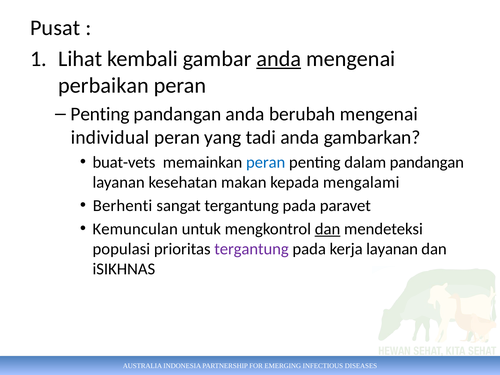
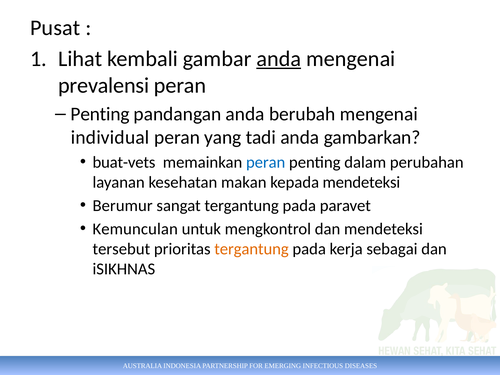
perbaikan: perbaikan -> prevalensi (104, 86)
dalam pandangan: pandangan -> perubahan (427, 162)
kepada mengalami: mengalami -> mendeteksi (361, 182)
Berhenti: Berhenti -> Berumur (123, 206)
dan underline: present -> none (328, 229)
populasi: populasi -> tersebut (121, 249)
tergantung colour: purple -> orange (252, 249)
kerja layanan: layanan -> sebagai (392, 249)
